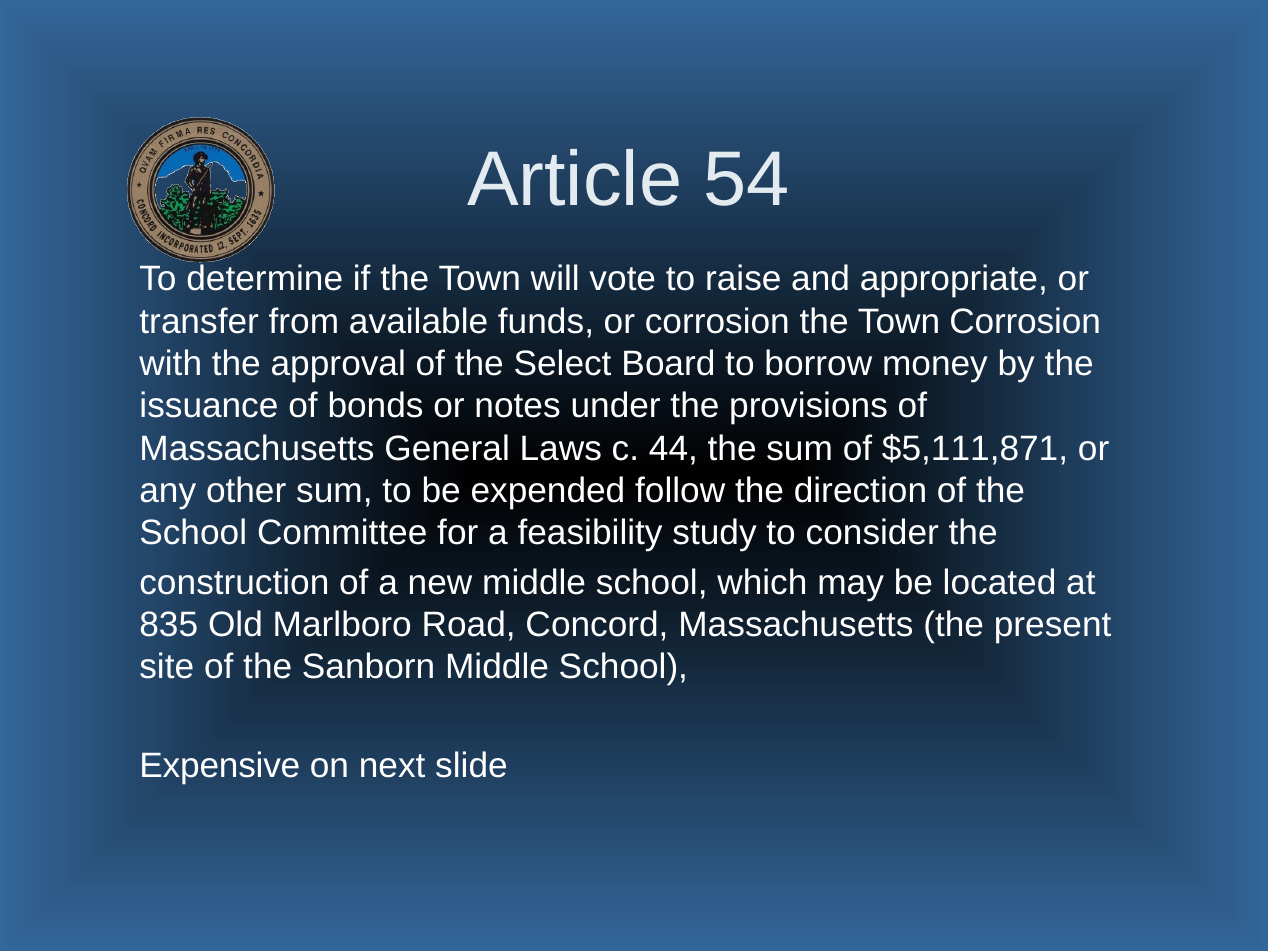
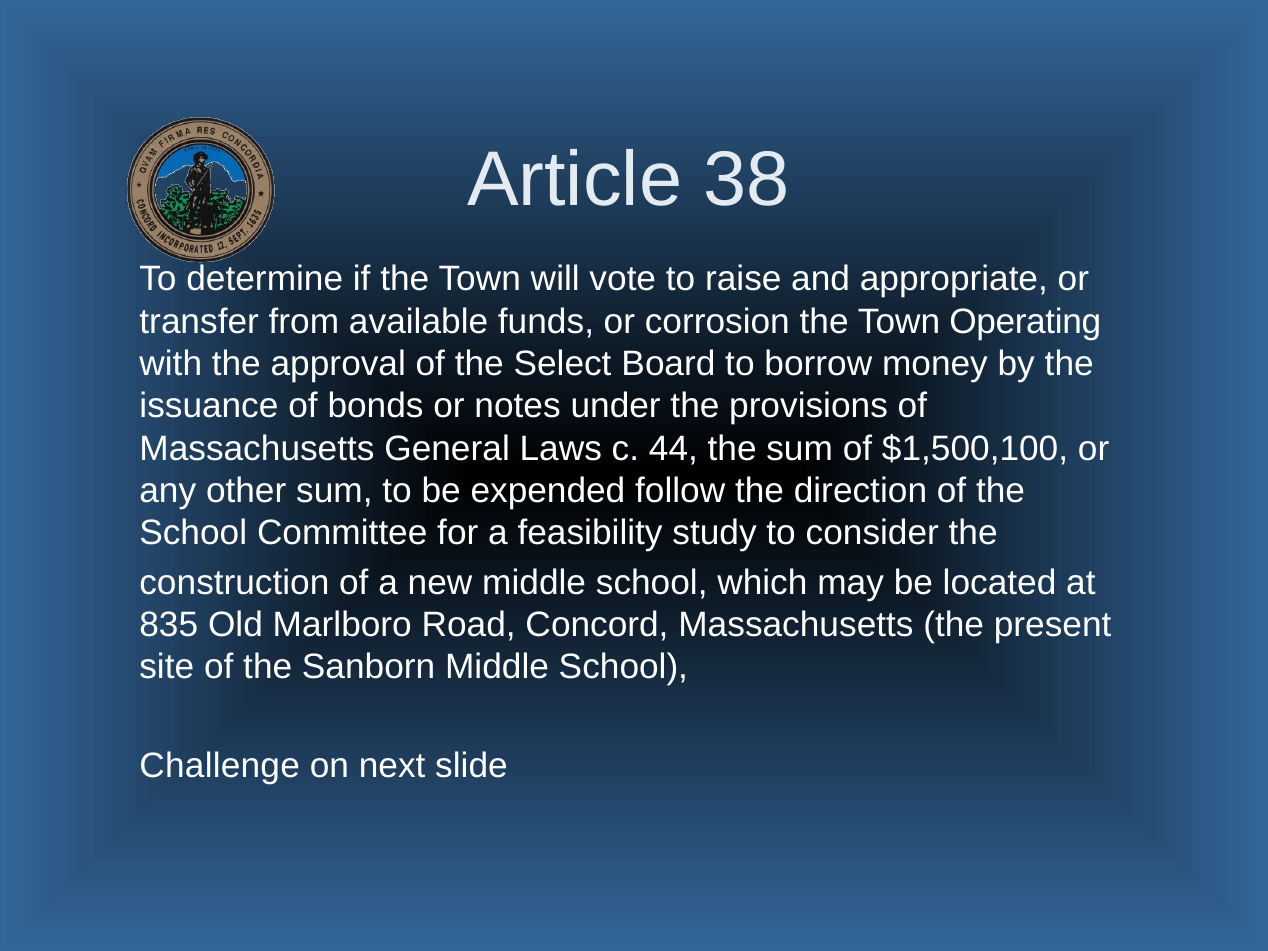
54: 54 -> 38 (747, 180)
Town Corrosion: Corrosion -> Operating (1025, 322)
$5,111,871: $5,111,871 -> $1,500,100 (975, 448)
Expensive: Expensive -> Challenge (220, 766)
